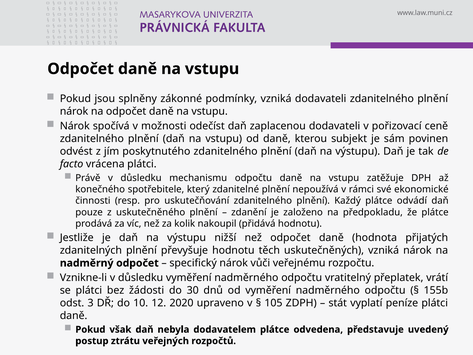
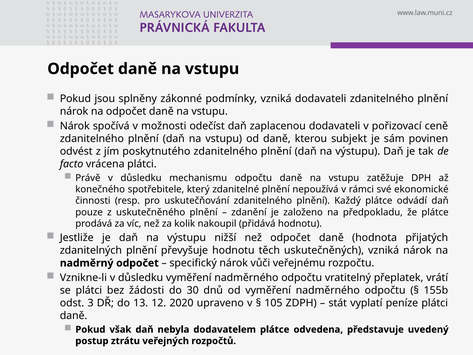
10: 10 -> 13 (141, 303)
